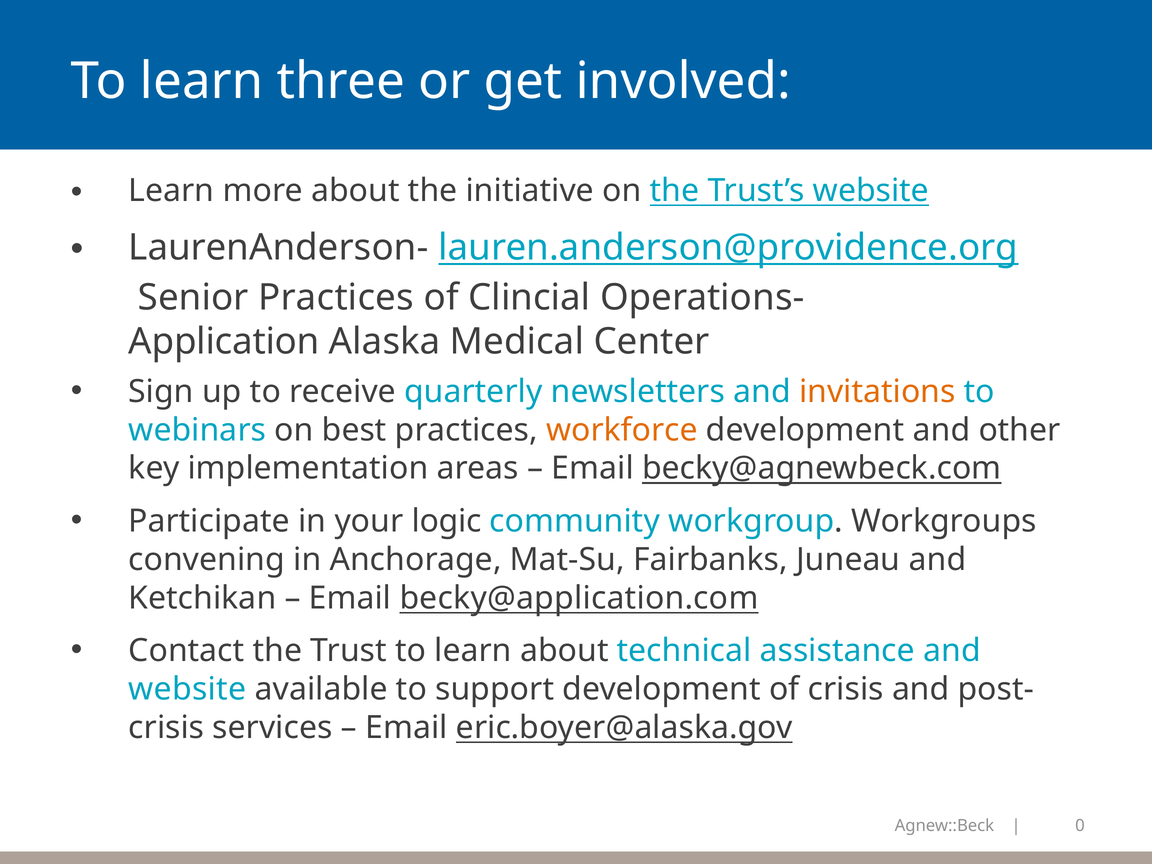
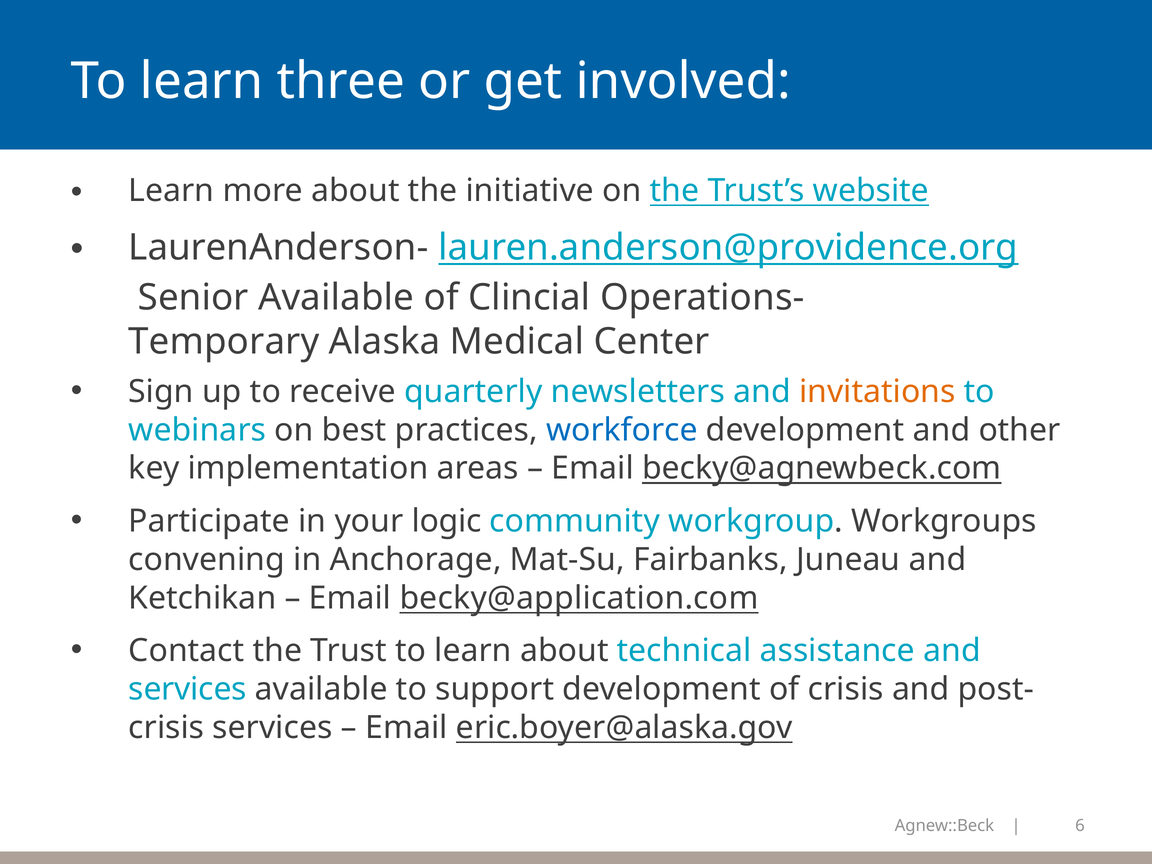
Senior Practices: Practices -> Available (336, 298)
Application: Application -> Temporary (224, 342)
workforce colour: orange -> blue (622, 430)
website: website -> services (188, 689)
0: 0 -> 6 (1080, 826)
